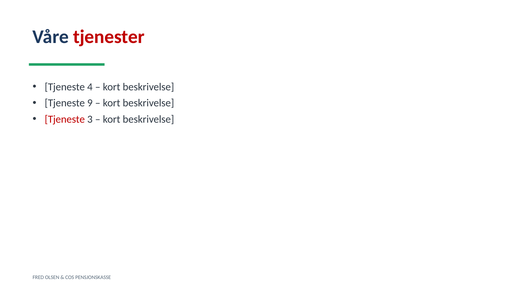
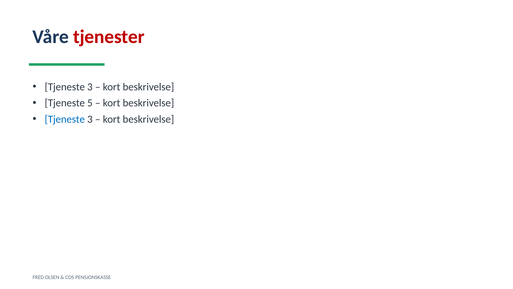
4: 4 -> 3 (90, 87)
9: 9 -> 5 (90, 103)
Tjeneste colour: red -> blue (65, 119)
